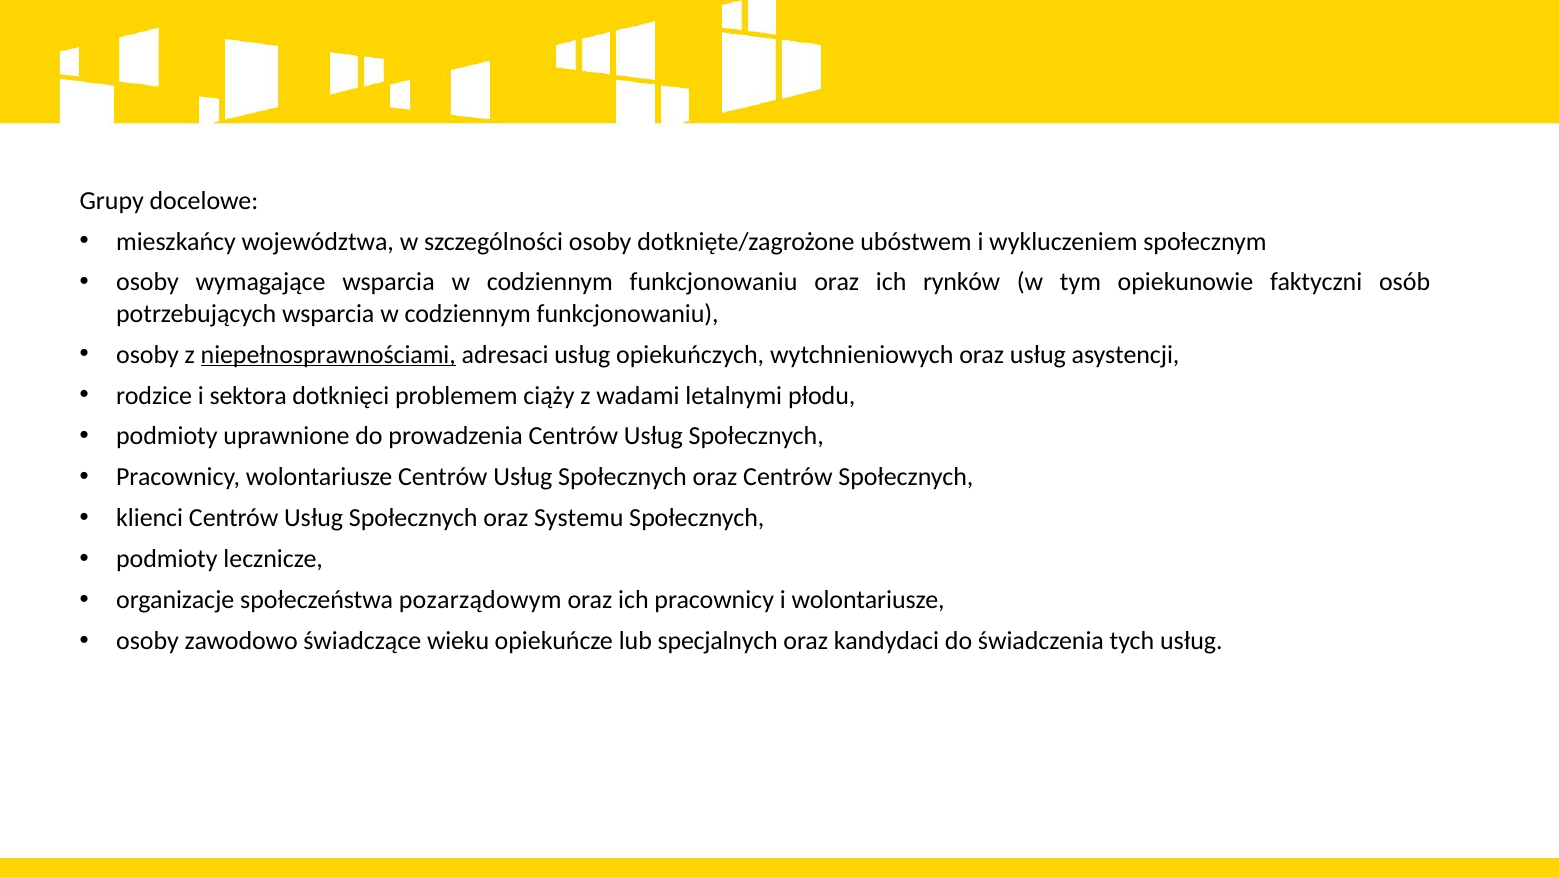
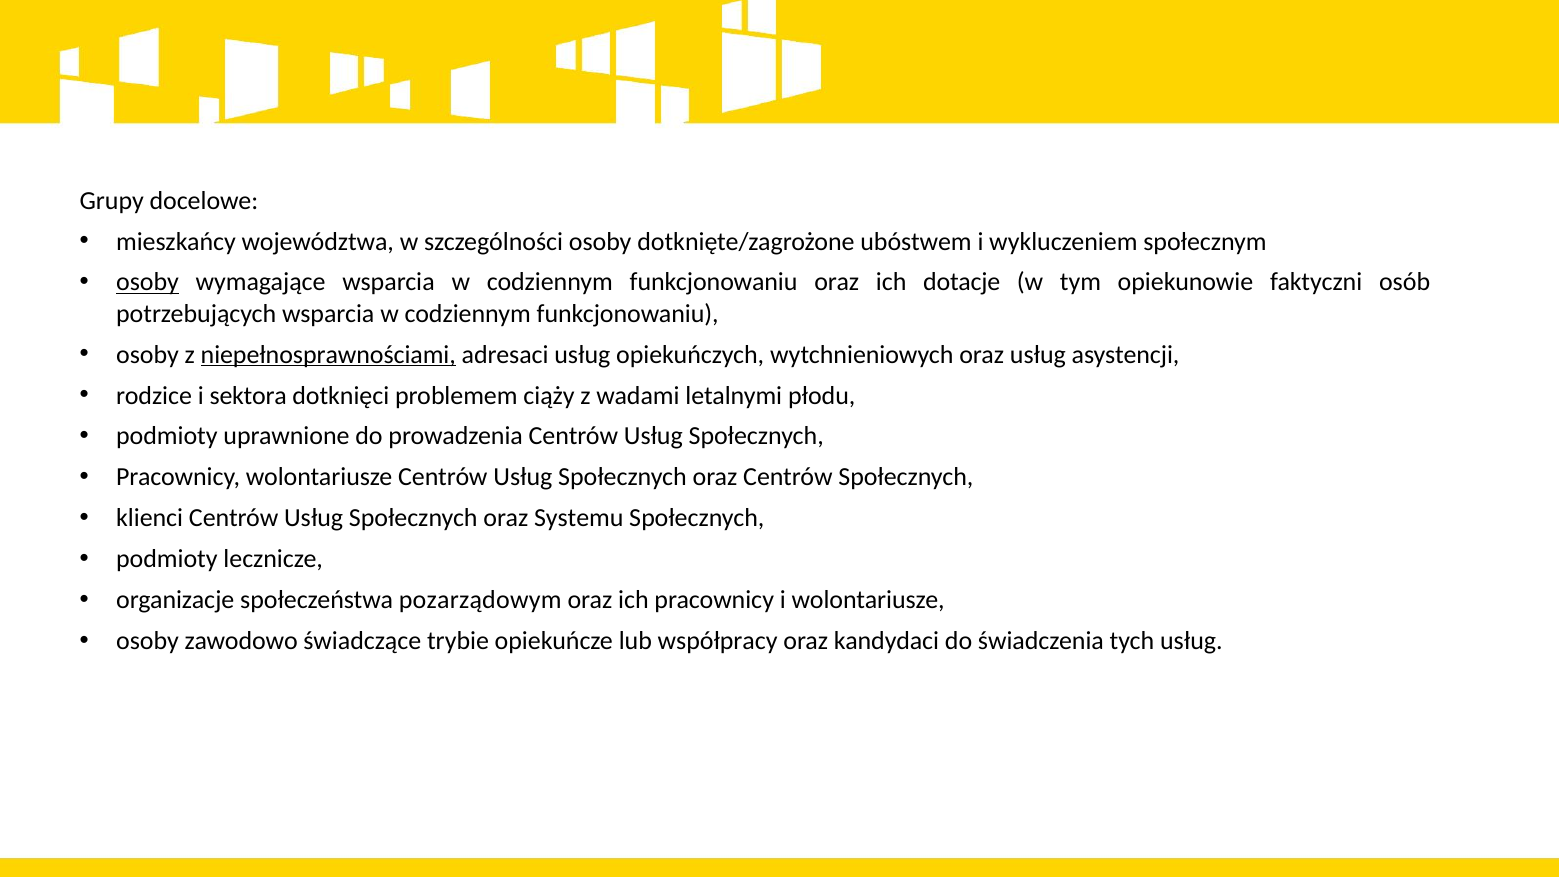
osoby underline: none -> present (148, 282)
rynków: rynków -> dotacje (962, 282)
wieku: wieku -> trybie (458, 641)
specjalnych: specjalnych -> współpracy (718, 641)
